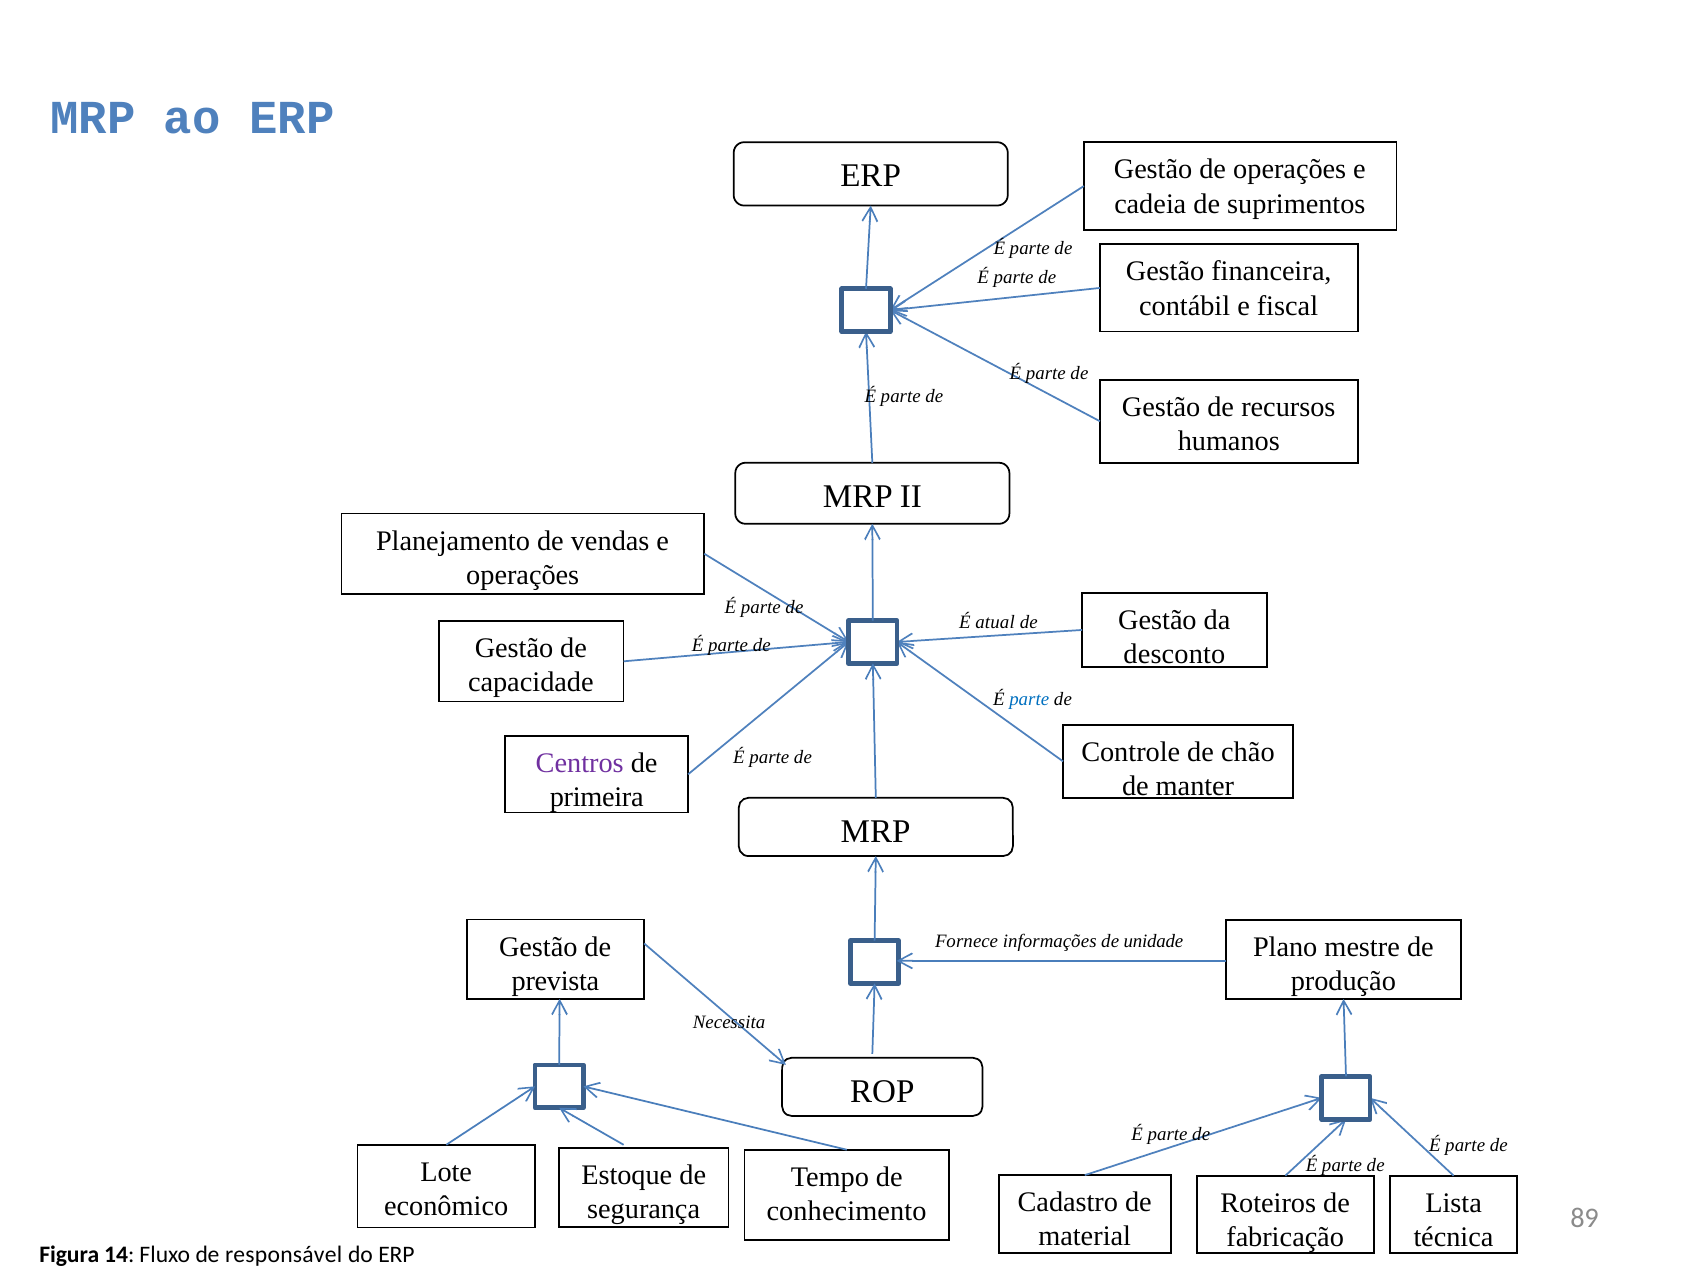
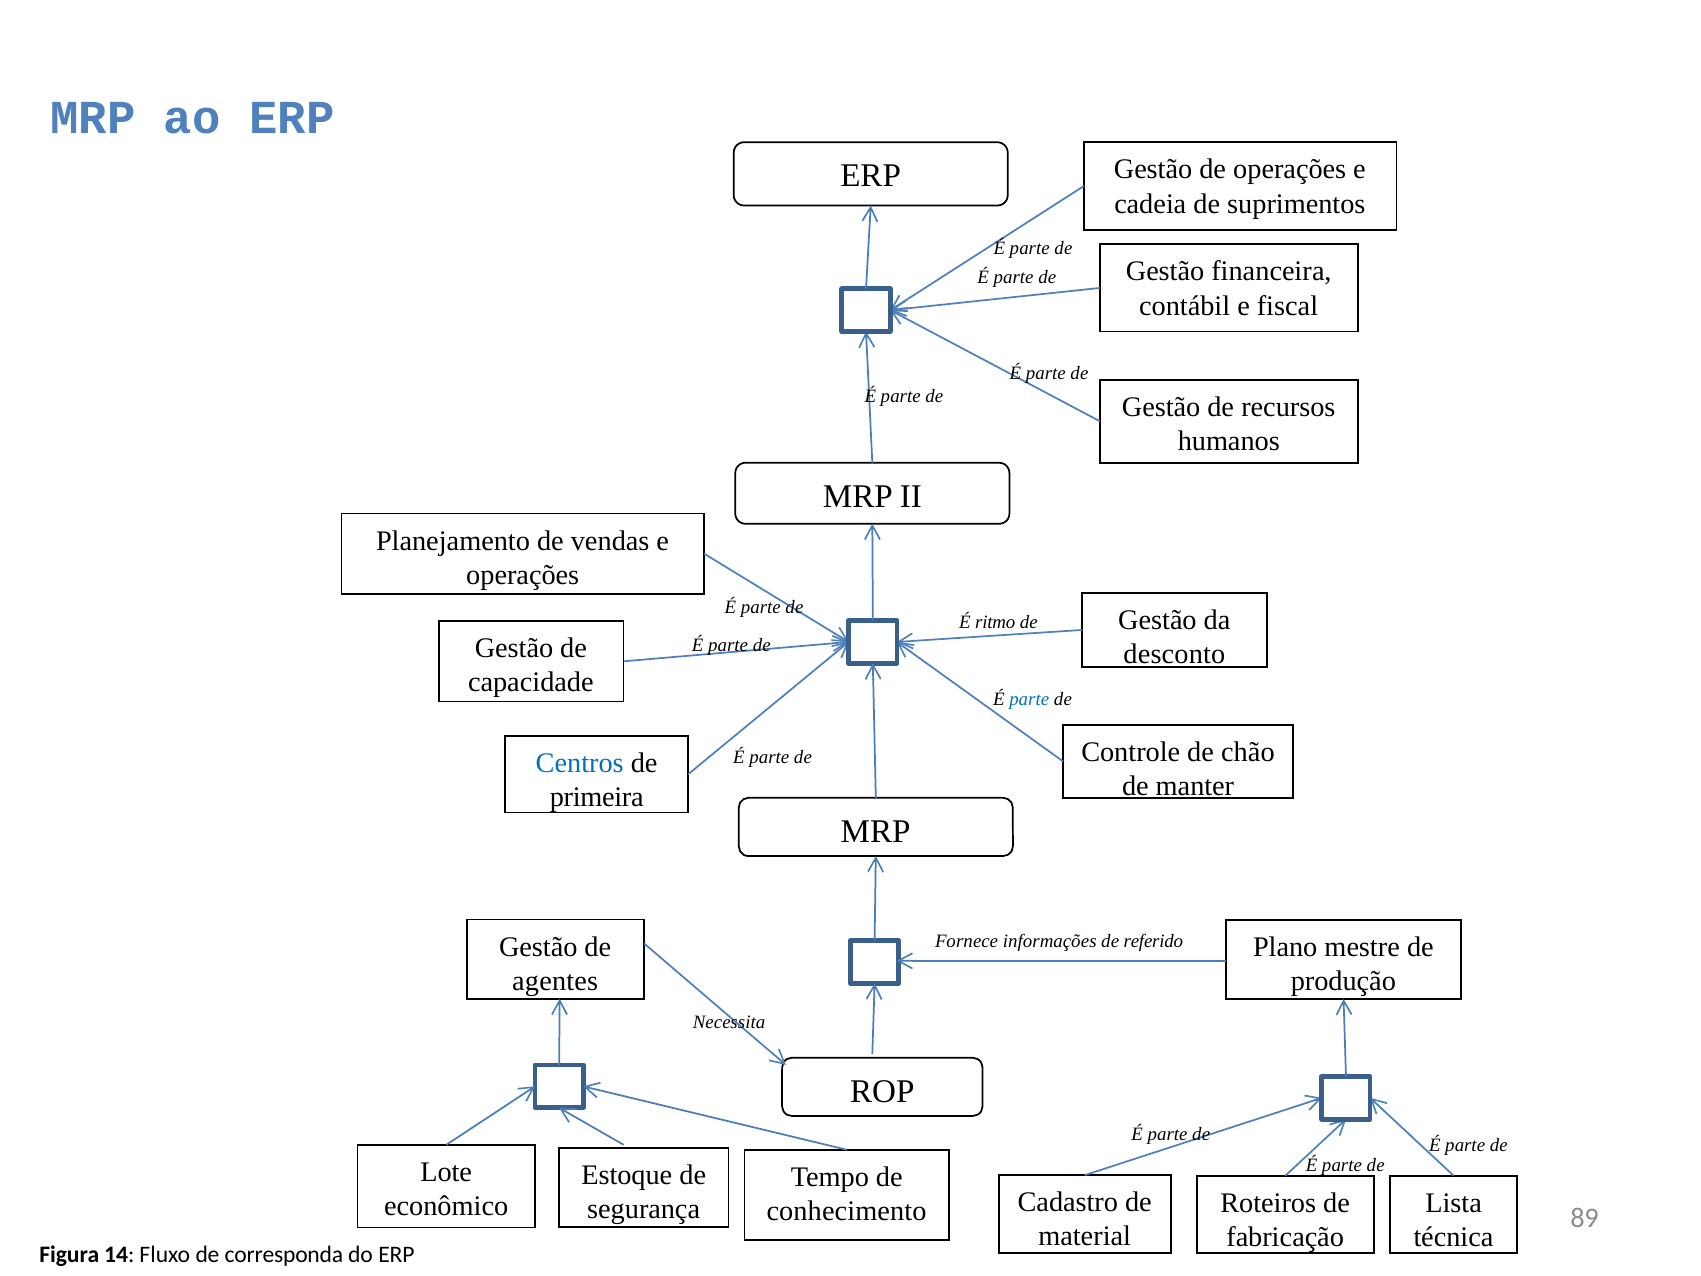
atual: atual -> ritmo (995, 622)
Centros colour: purple -> blue (580, 763)
unidade: unidade -> referido (1153, 941)
prevista: prevista -> agentes (555, 981)
responsável: responsável -> corresponda (284, 1254)
